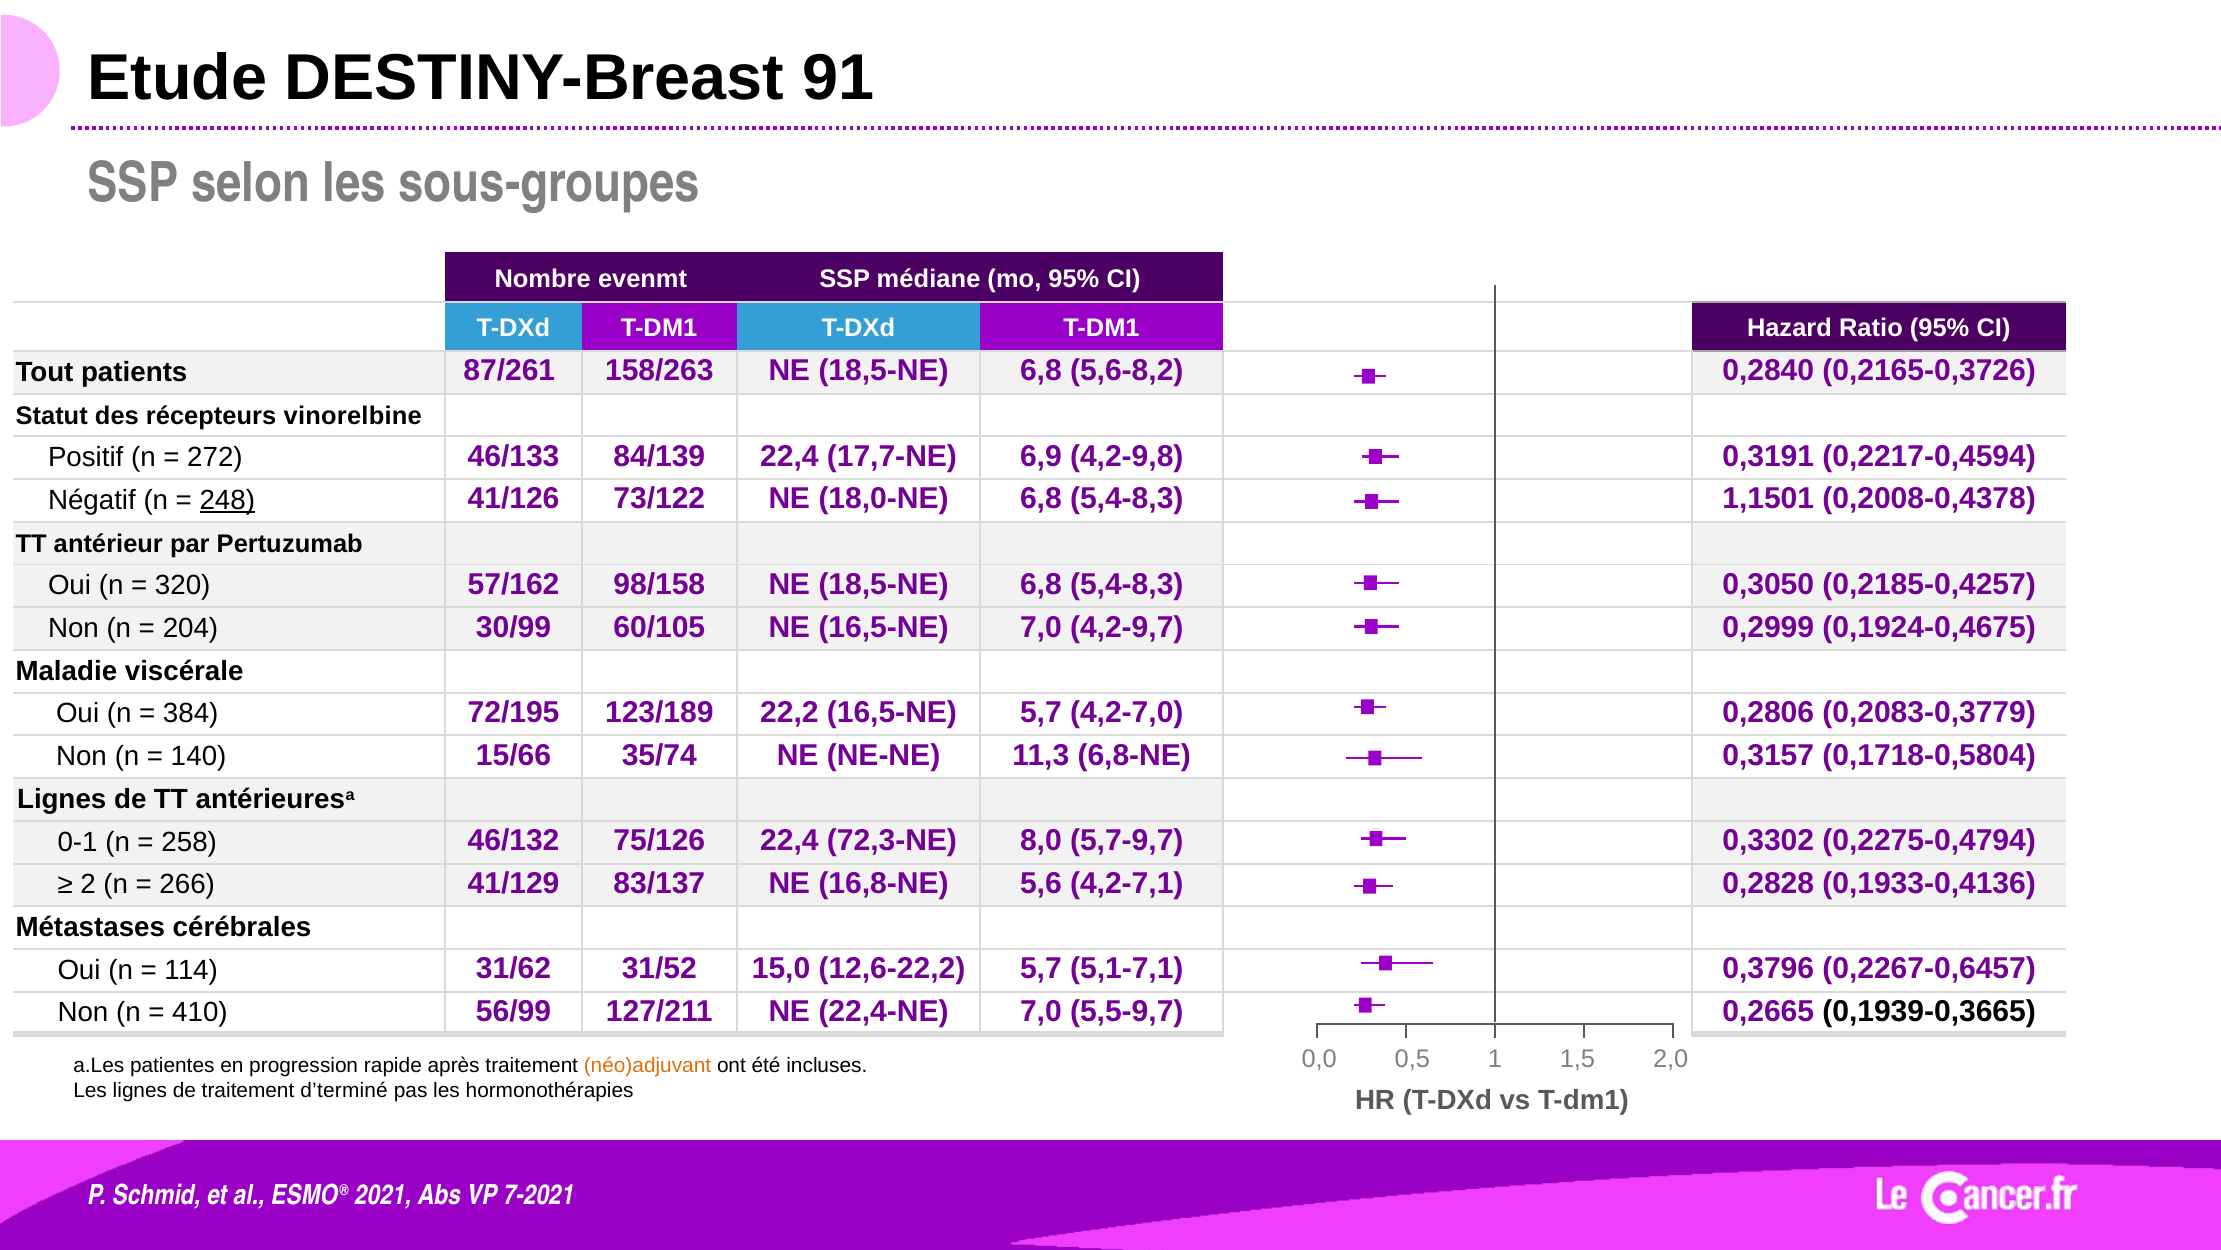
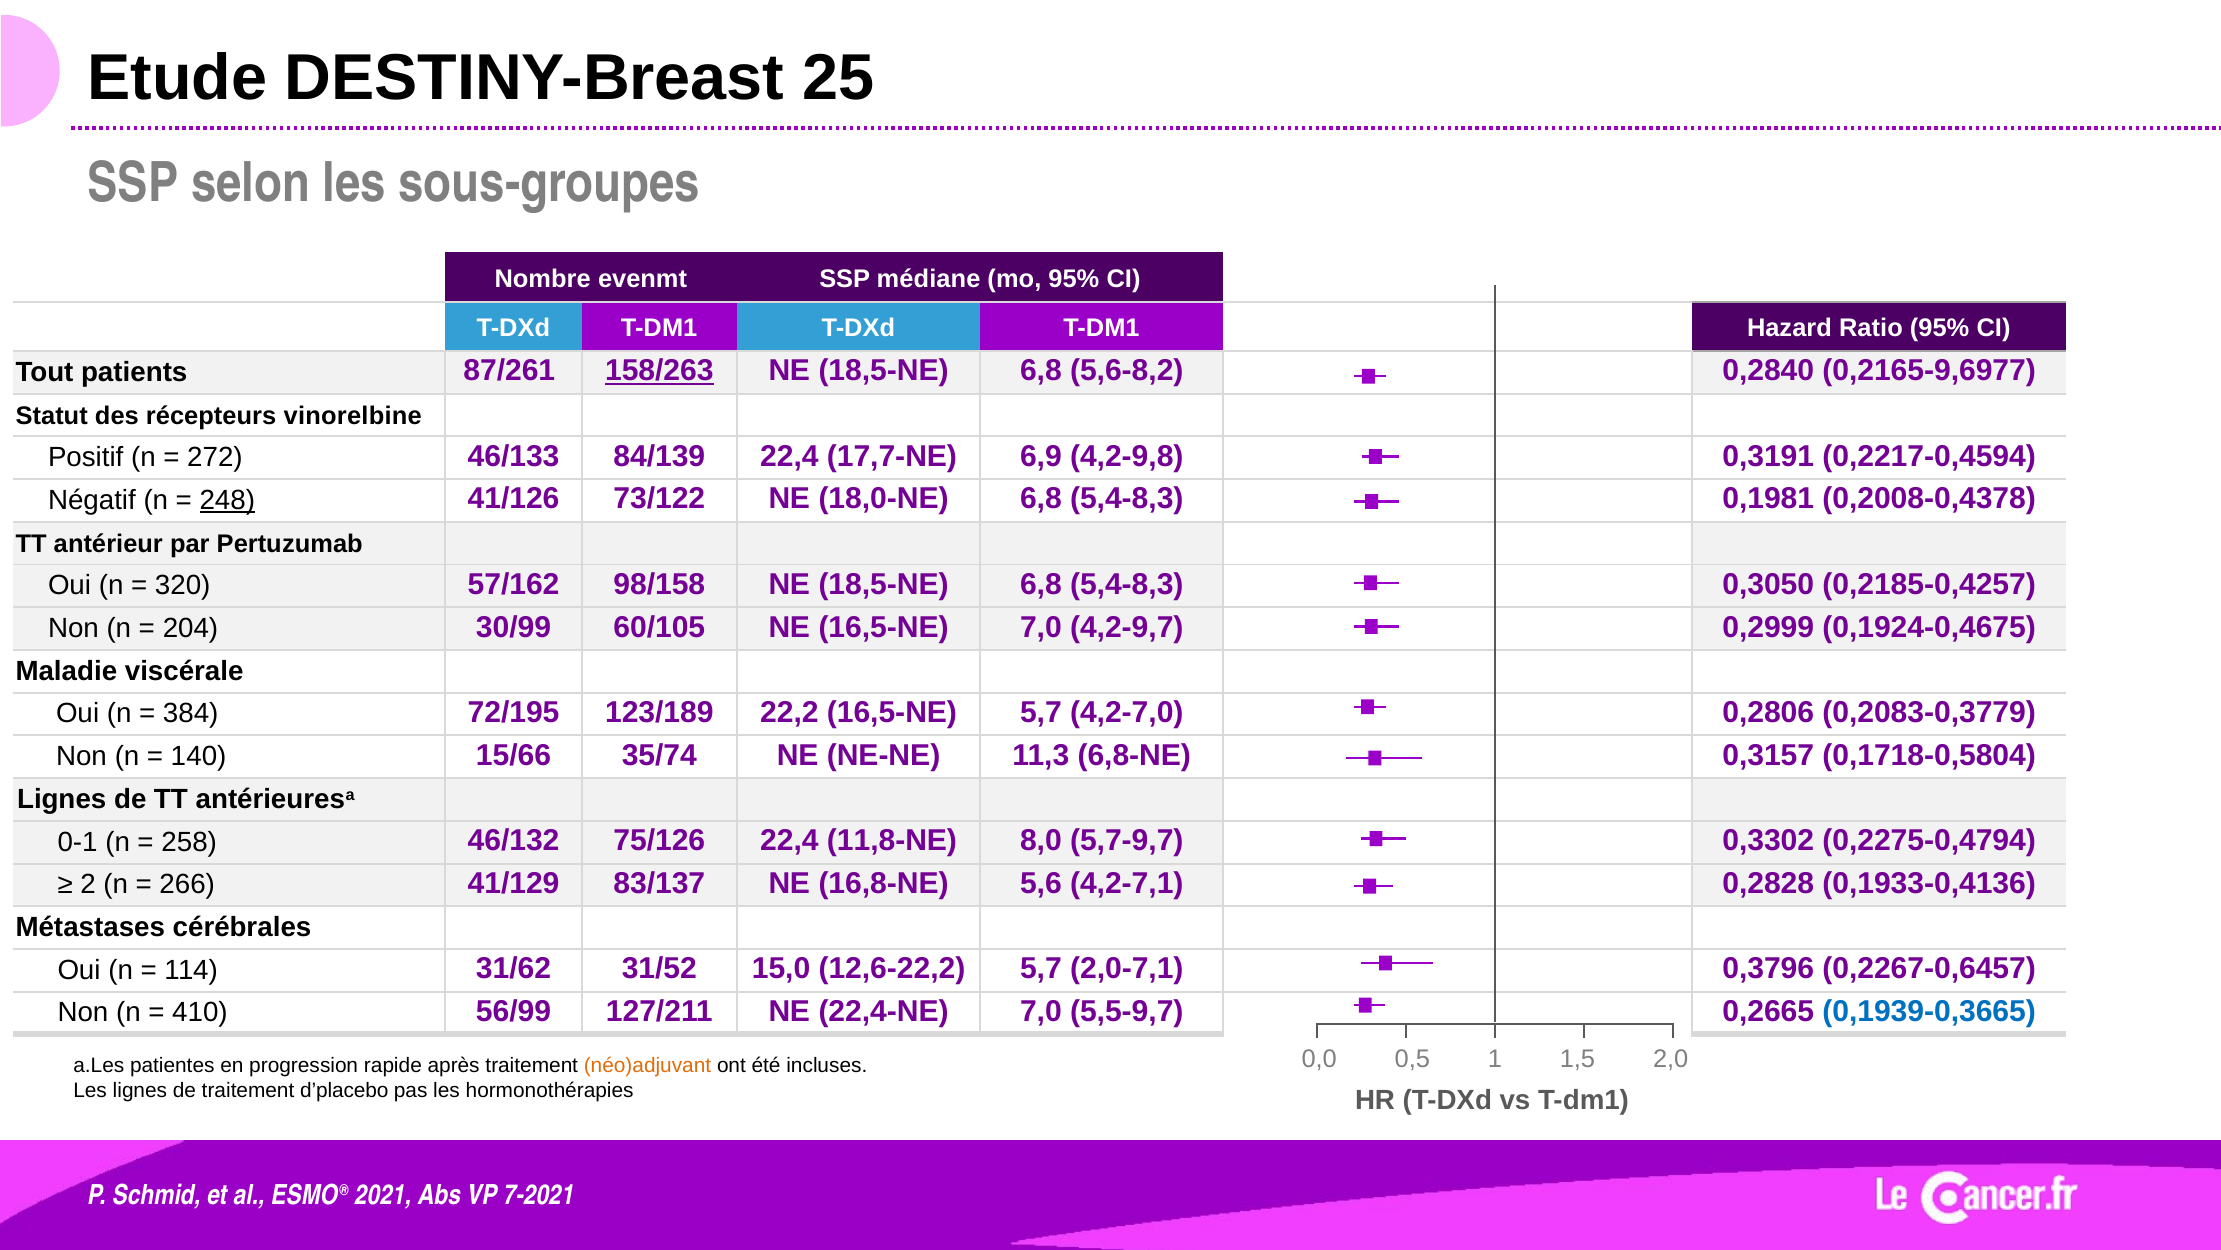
91: 91 -> 25 (838, 78)
158/263 underline: none -> present (659, 371)
0,2165-0,3726: 0,2165-0,3726 -> 0,2165-9,6977 (1929, 371)
1,1501: 1,1501 -> 0,1981 (1768, 499)
72,3-NE: 72,3-NE -> 11,8-NE (892, 840)
5,1-7,1: 5,1-7,1 -> 2,0-7,1 (1127, 968)
0,1939-0,3665 colour: black -> blue (1929, 1011)
d’terminé: d’terminé -> d’placebo (344, 1090)
